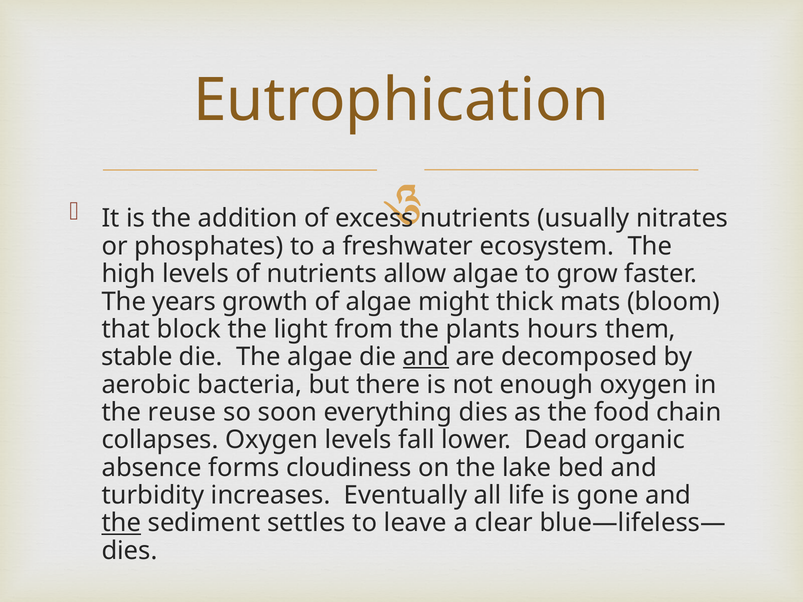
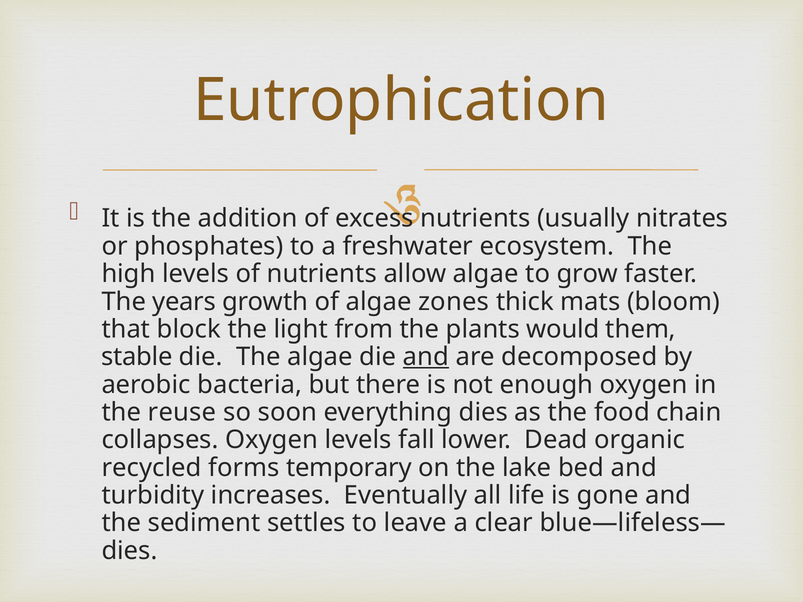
might: might -> zones (454, 302)
hours: hours -> would (563, 329)
absence: absence -> recycled (152, 468)
cloudiness: cloudiness -> temporary (349, 468)
the underline: present -> none (121, 523)
